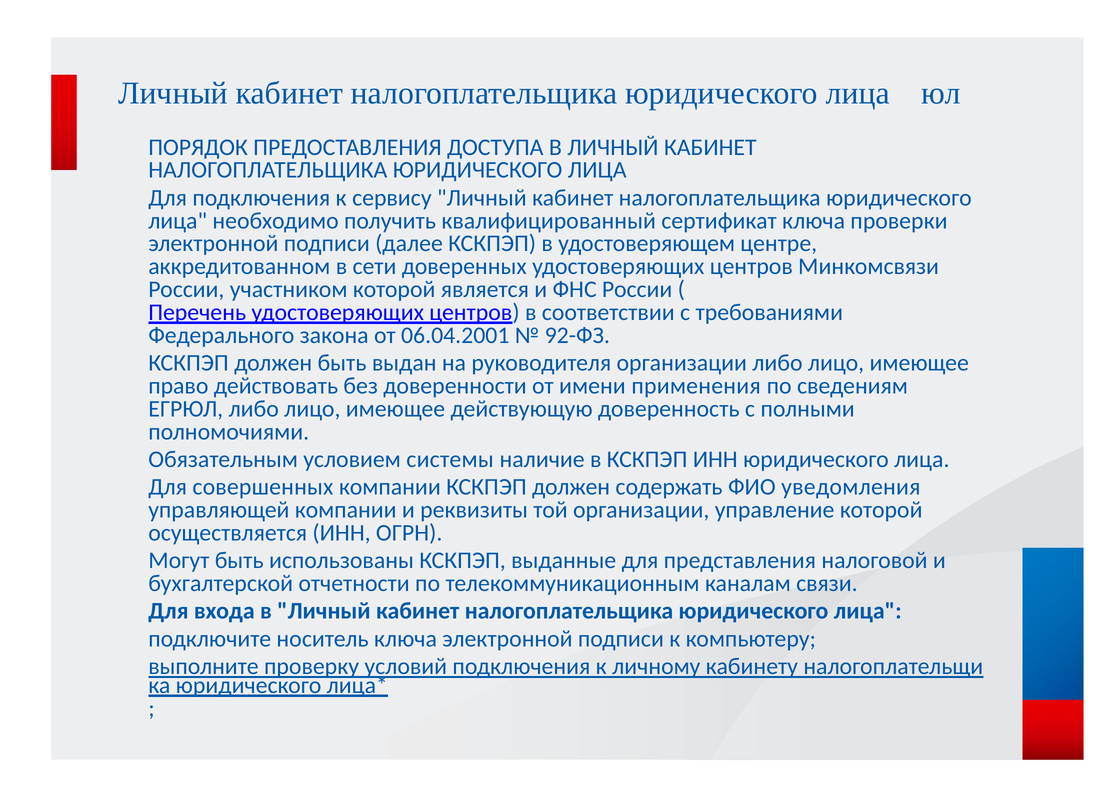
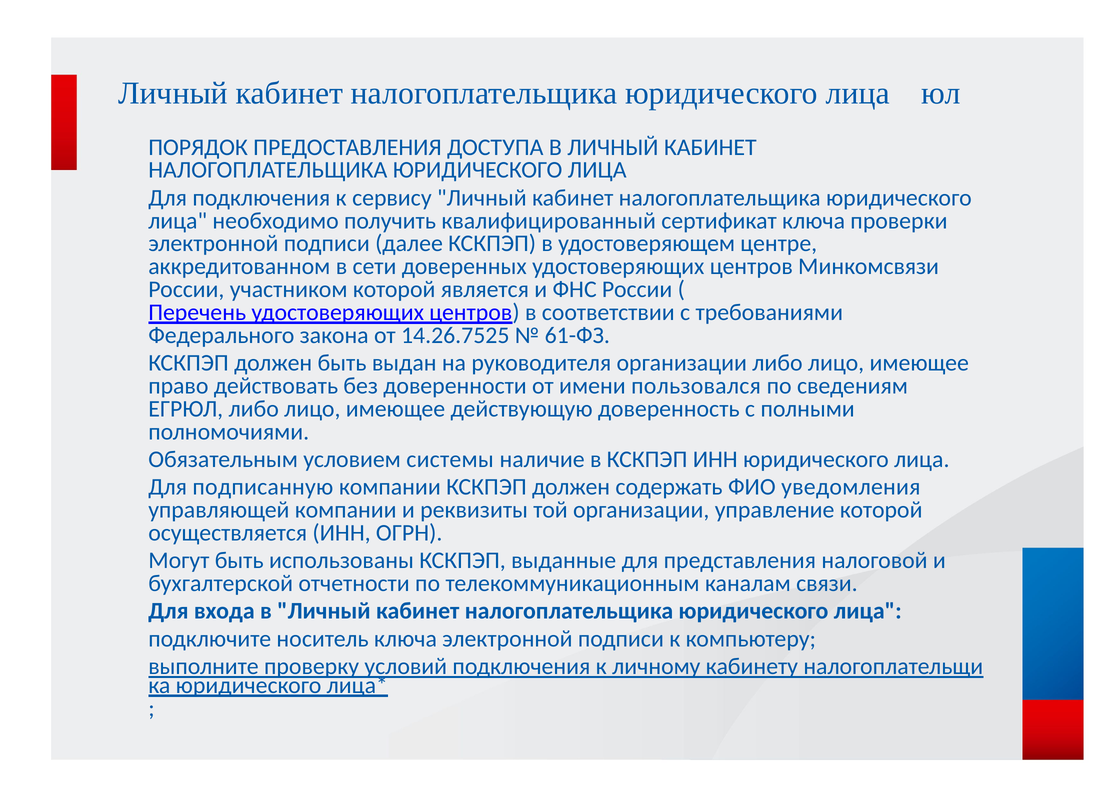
06.04.2001: 06.04.2001 -> 14.26.7525 (455, 336)
92-ФЗ: 92-ФЗ -> 61-ФЗ (577, 336)
применения: применения -> пользовался (696, 386)
совершенных: совершенных -> подписанную (263, 487)
